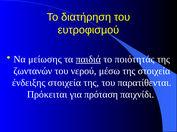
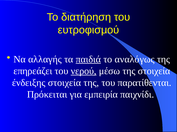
μείωσης: μείωσης -> αλλαγής (45, 60)
ποιότητάς: ποιότητάς -> αναλόγως (135, 60)
ζωντανών: ζωντανών -> επηρεάζει (33, 71)
νερού underline: none -> present (84, 71)
πρόταση: πρόταση -> εμπειρία (101, 95)
